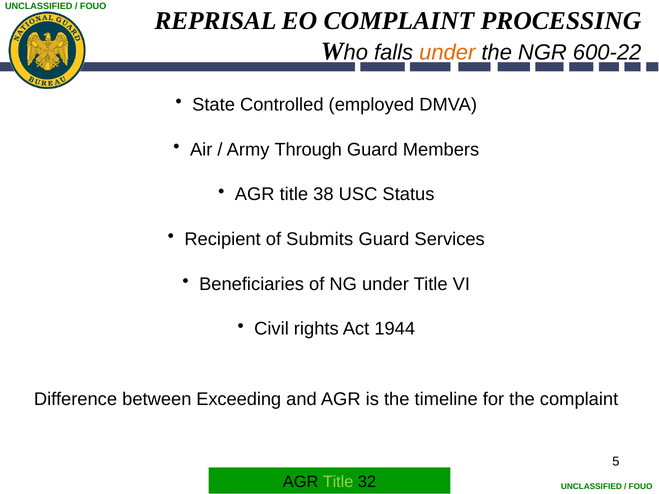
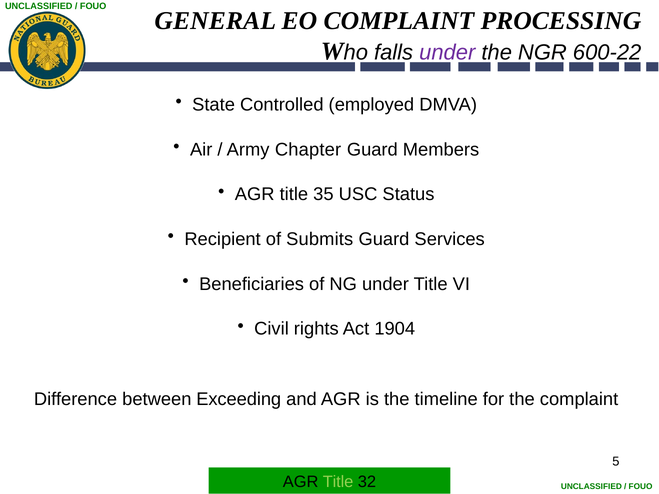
REPRISAL: REPRISAL -> GENERAL (215, 21)
under colour: orange -> purple (447, 53)
Through: Through -> Chapter (308, 150)
38: 38 -> 35 (323, 195)
1944: 1944 -> 1904 (395, 329)
